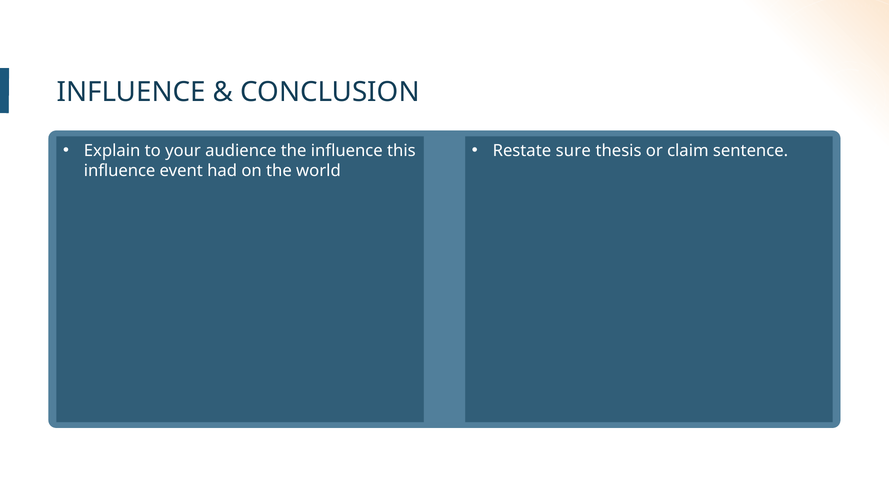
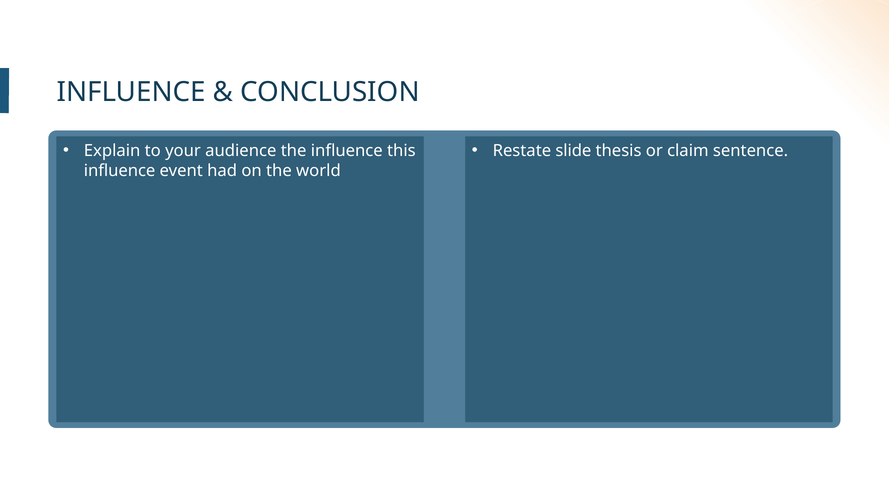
sure: sure -> slide (573, 151)
